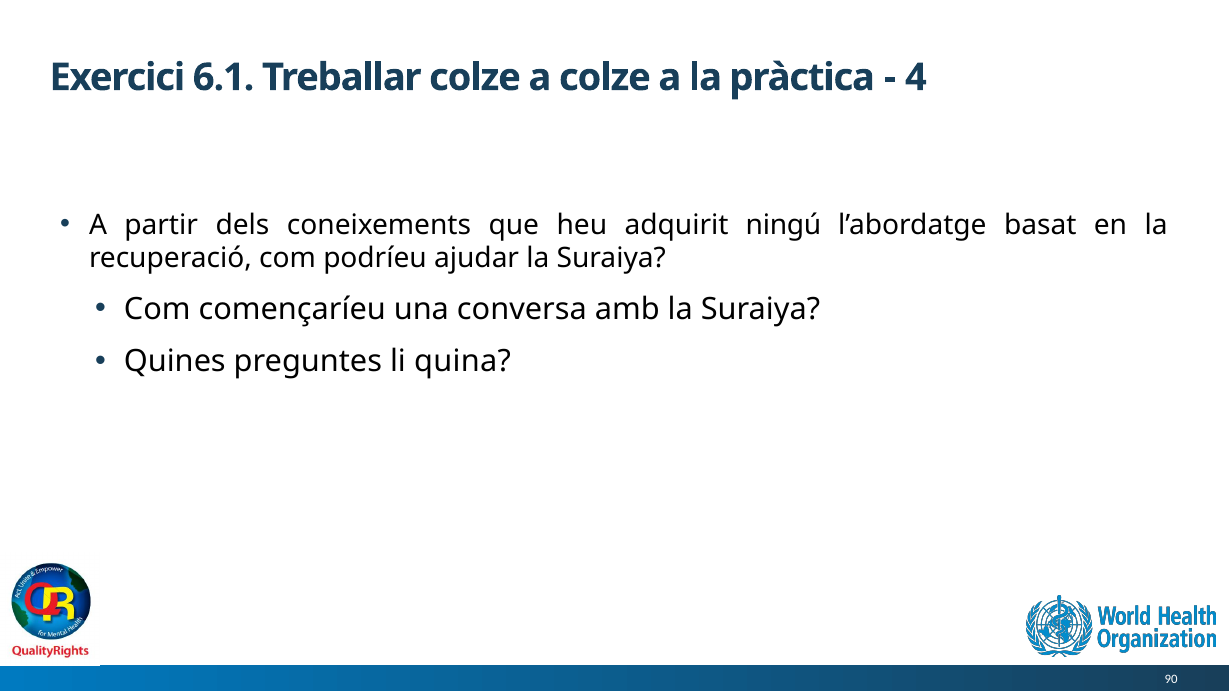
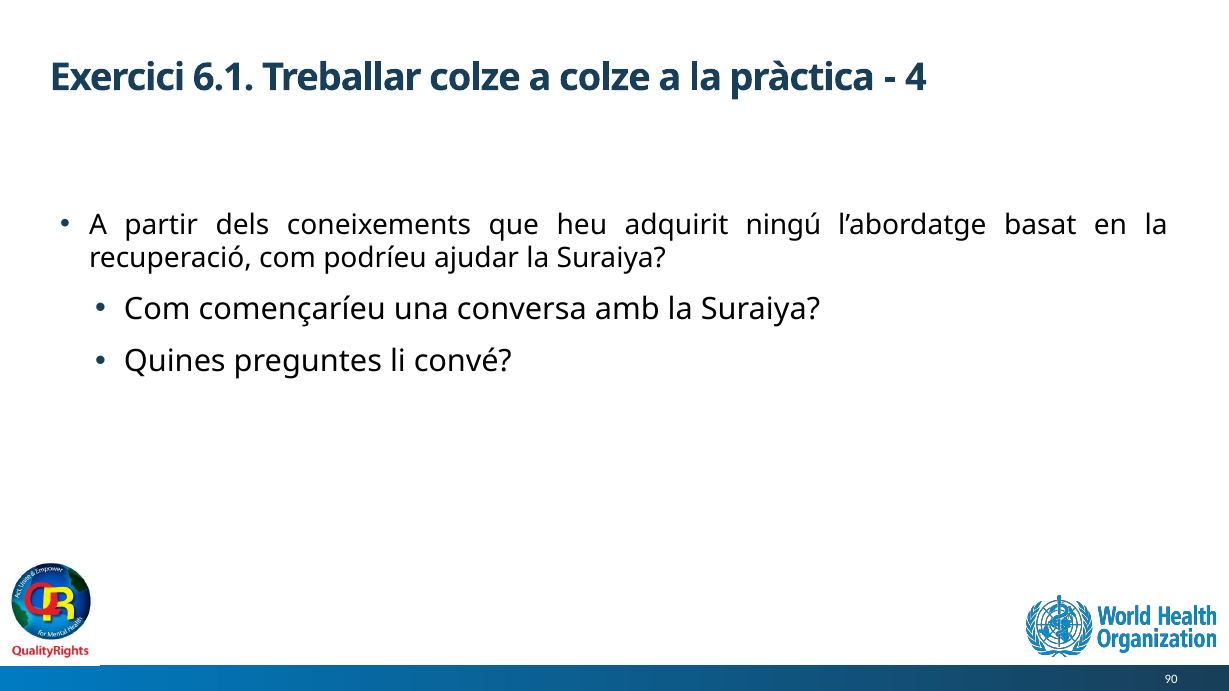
quina: quina -> convé (463, 362)
